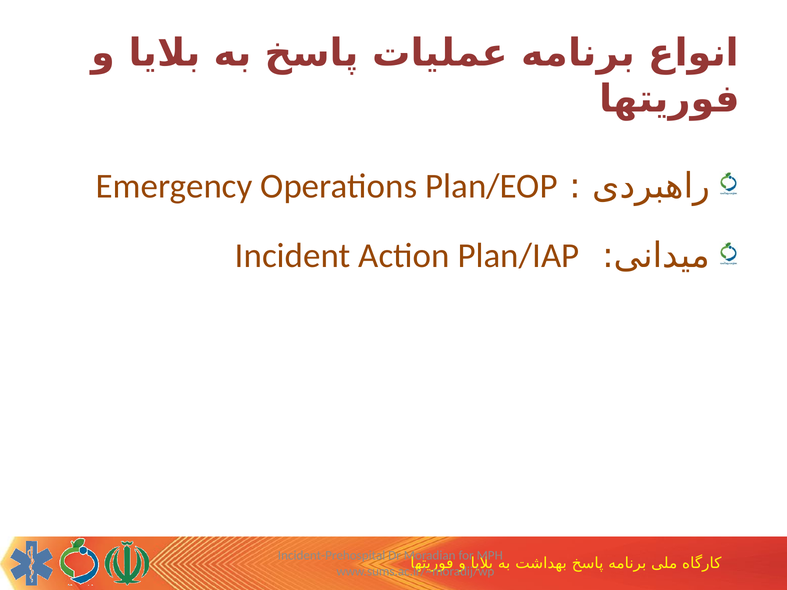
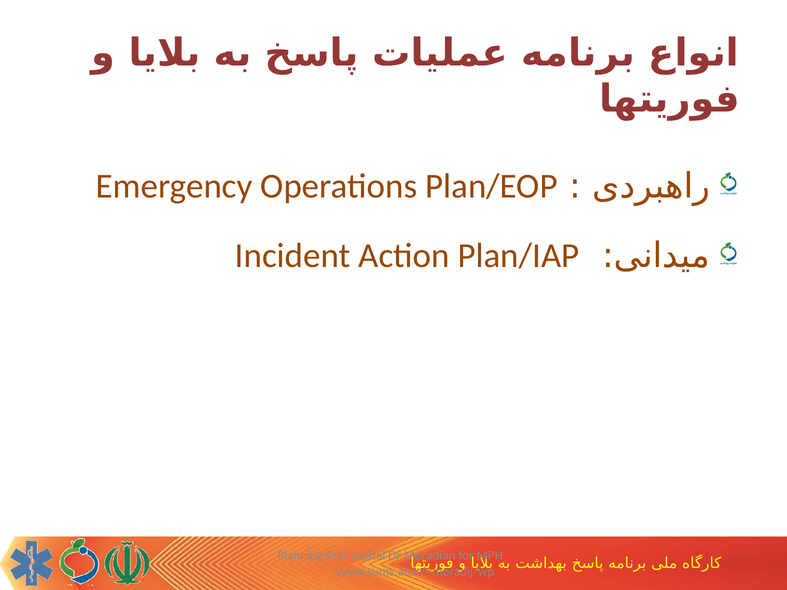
Incident-Prehospital: Incident-Prehospital -> Planning-Prehospital (332, 556)
